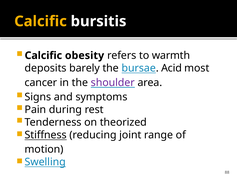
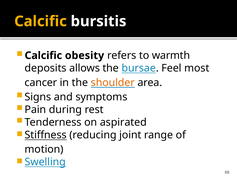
barely: barely -> allows (85, 68)
Acid: Acid -> Feel (171, 68)
shoulder colour: purple -> orange (113, 82)
theorized: theorized -> aspirated (123, 122)
